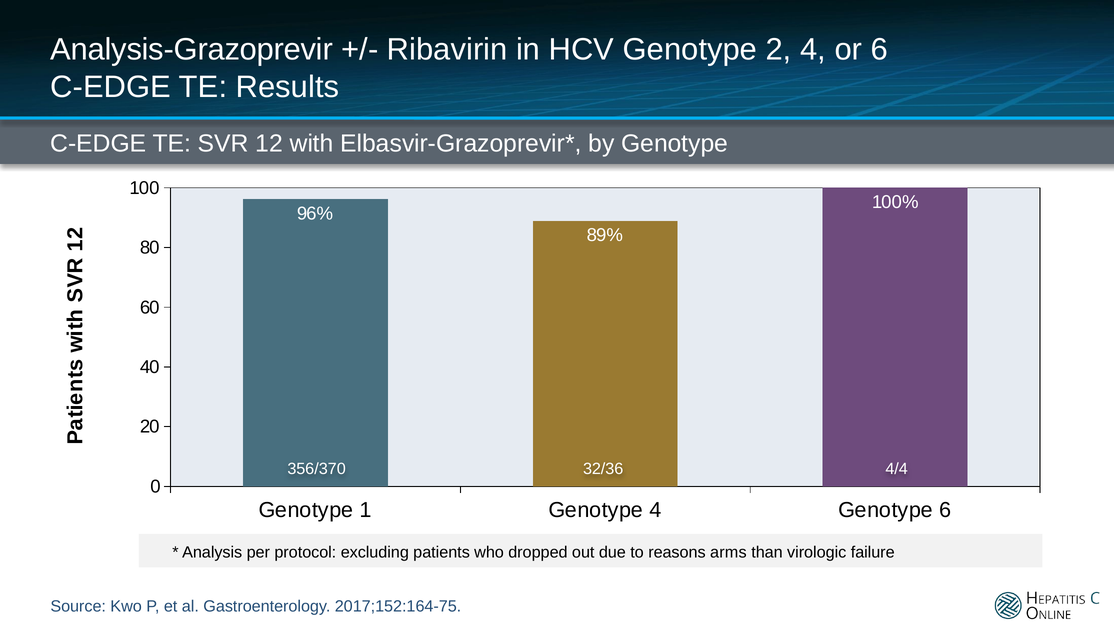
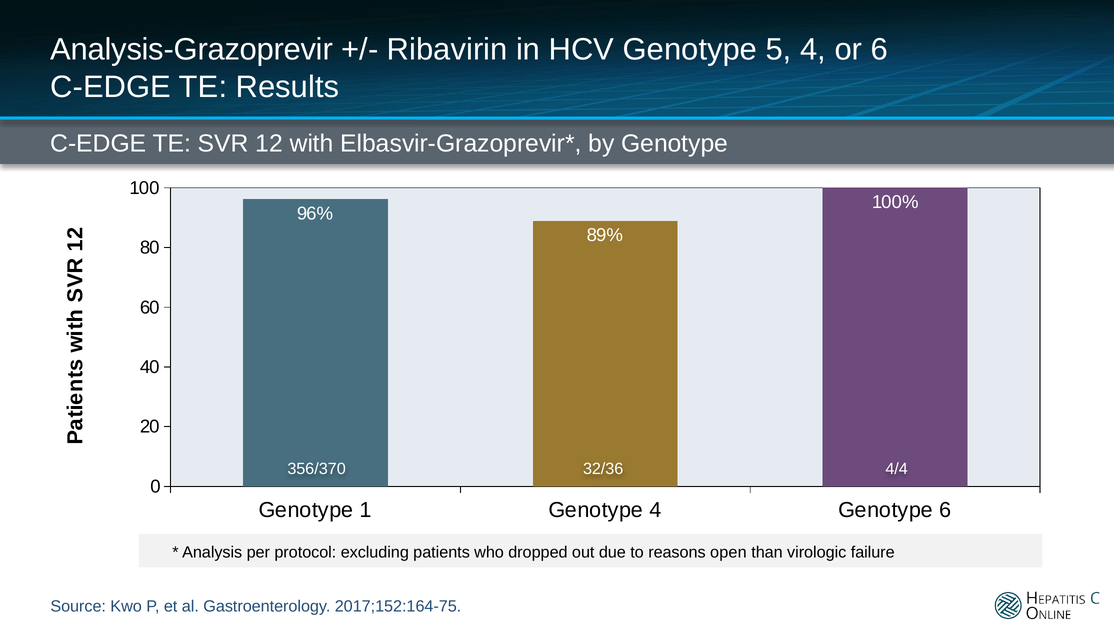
Genotype 2: 2 -> 5 (779, 50)
arms: arms -> open (728, 552)
